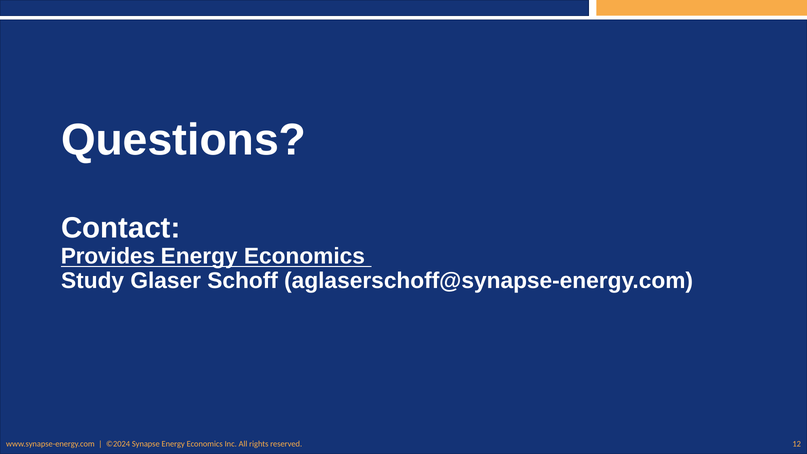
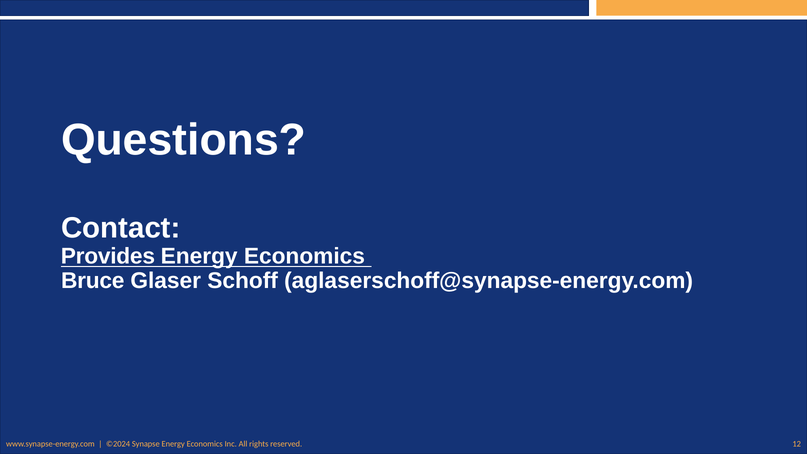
Study: Study -> Bruce (93, 281)
